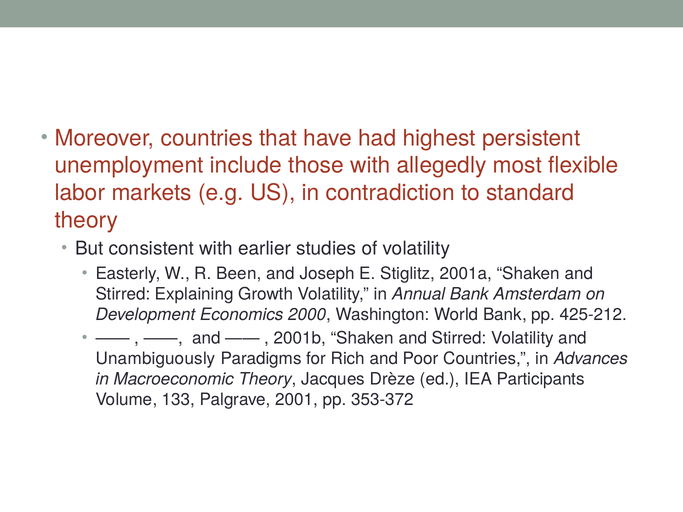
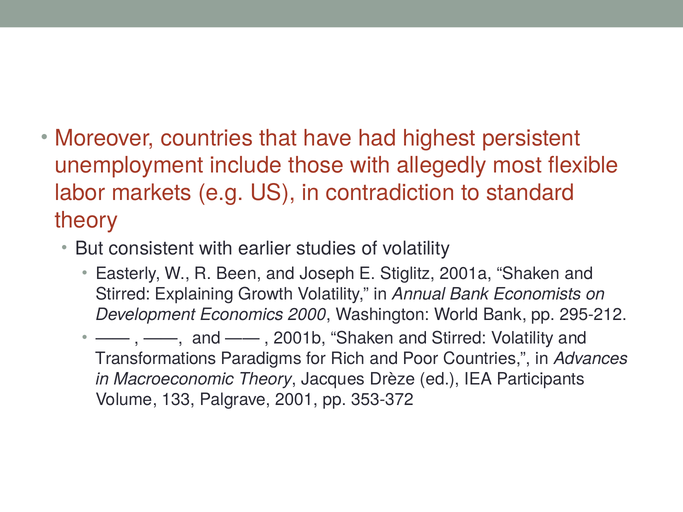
Amsterdam: Amsterdam -> Economists (537, 294)
425-212: 425-212 -> 295-212 (594, 315)
Unambiguously: Unambiguously -> Transformations (156, 359)
